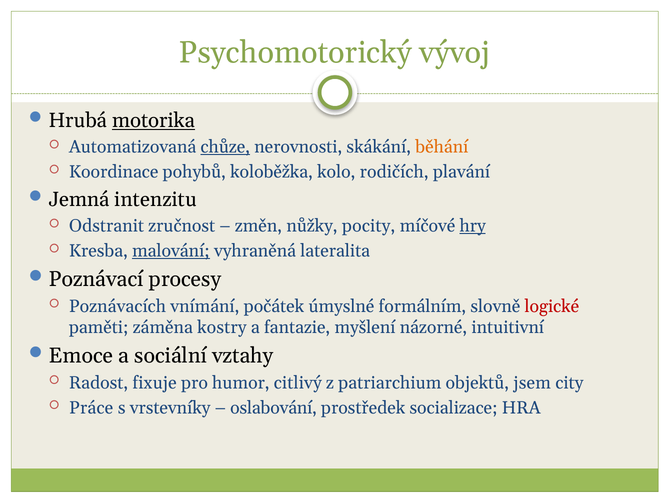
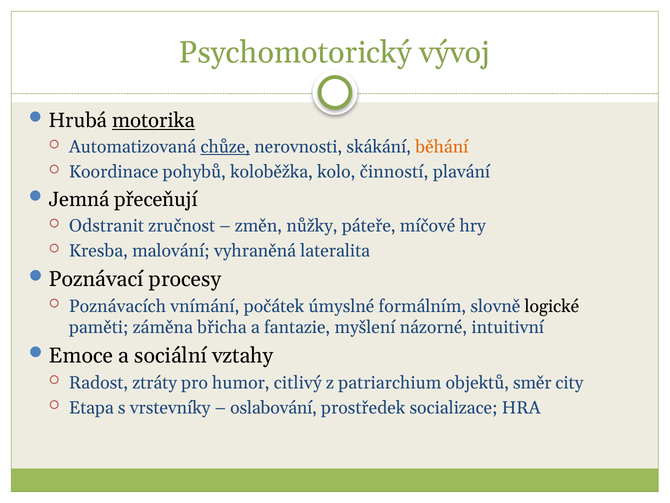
rodičích: rodičích -> činností (394, 172)
intenzitu: intenzitu -> přeceňují (156, 199)
pocity: pocity -> páteře (369, 226)
hry underline: present -> none (473, 226)
malování underline: present -> none (171, 251)
logické colour: red -> black (552, 306)
kostry: kostry -> břicha (222, 327)
fixuje: fixuje -> ztráty (155, 382)
jsem: jsem -> směr (532, 382)
Práce: Práce -> Etapa (91, 407)
